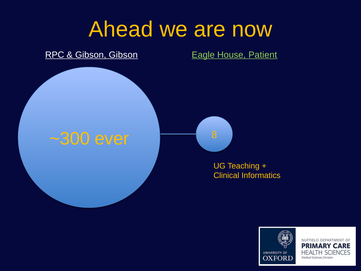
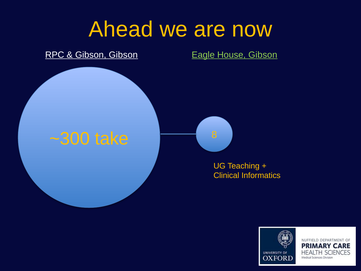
House Patient: Patient -> Gibson (263, 55)
ever: ever -> take (112, 138)
